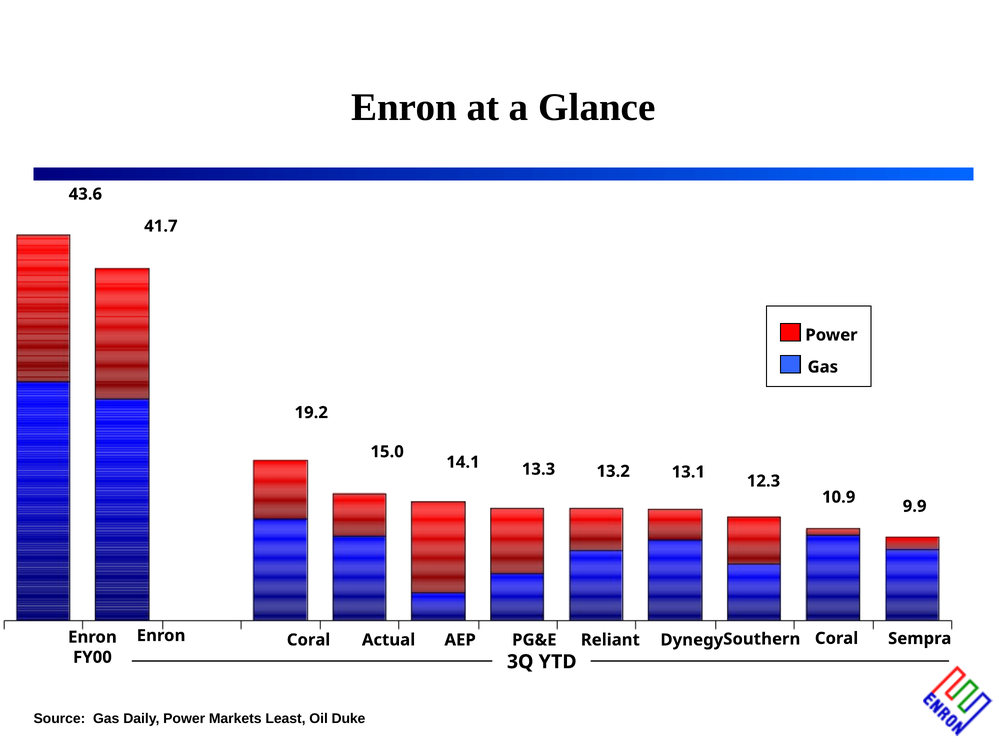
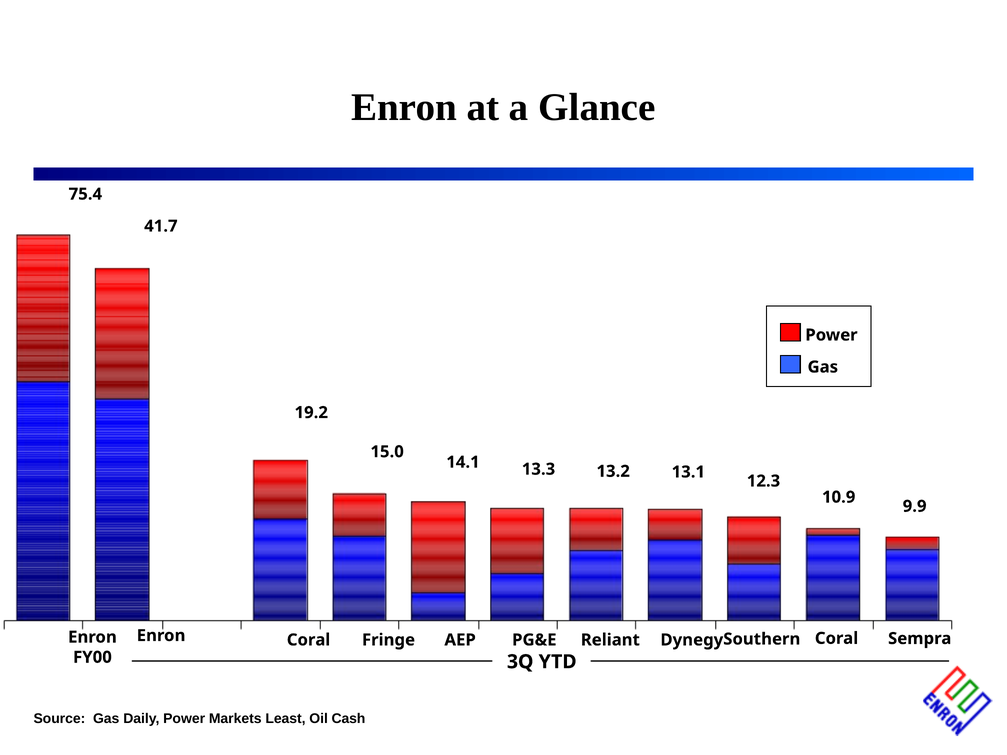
43.6: 43.6 -> 75.4 (85, 194)
Actual: Actual -> Fringe (388, 640)
Duke: Duke -> Cash (348, 719)
